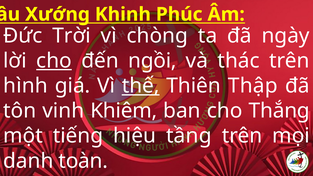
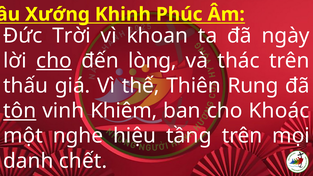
chòng: chòng -> khoan (157, 36)
ngồi: ngồi -> lòng (152, 61)
hình: hình -> thấu (26, 86)
thế underline: present -> none (141, 86)
Thập: Thập -> Rung (253, 86)
tôn underline: none -> present (20, 111)
Thắng: Thắng -> Khoác (279, 111)
tiếng: tiếng -> nghe (78, 136)
toàn: toàn -> chết (83, 161)
